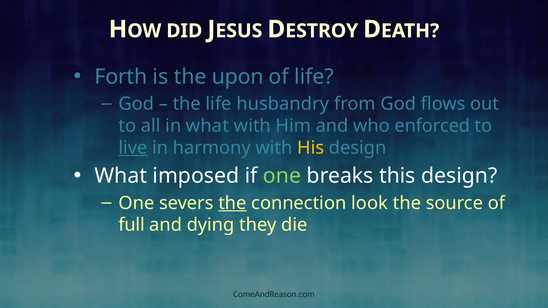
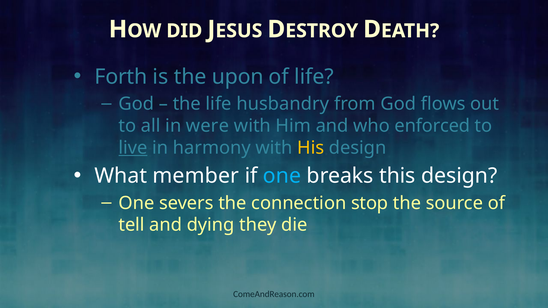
in what: what -> were (208, 126)
imposed: imposed -> member (196, 176)
one colour: light green -> light blue (282, 176)
the underline: present -> none (232, 203)
look: look -> stop (370, 203)
full: full -> tell (132, 225)
